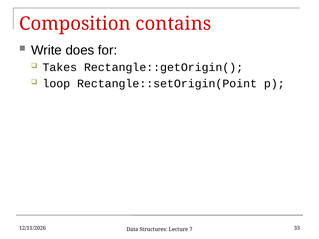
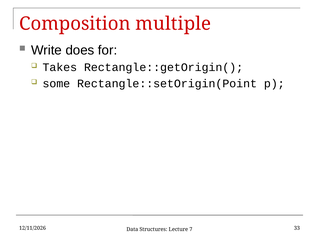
contains: contains -> multiple (173, 24)
loop: loop -> some (56, 84)
